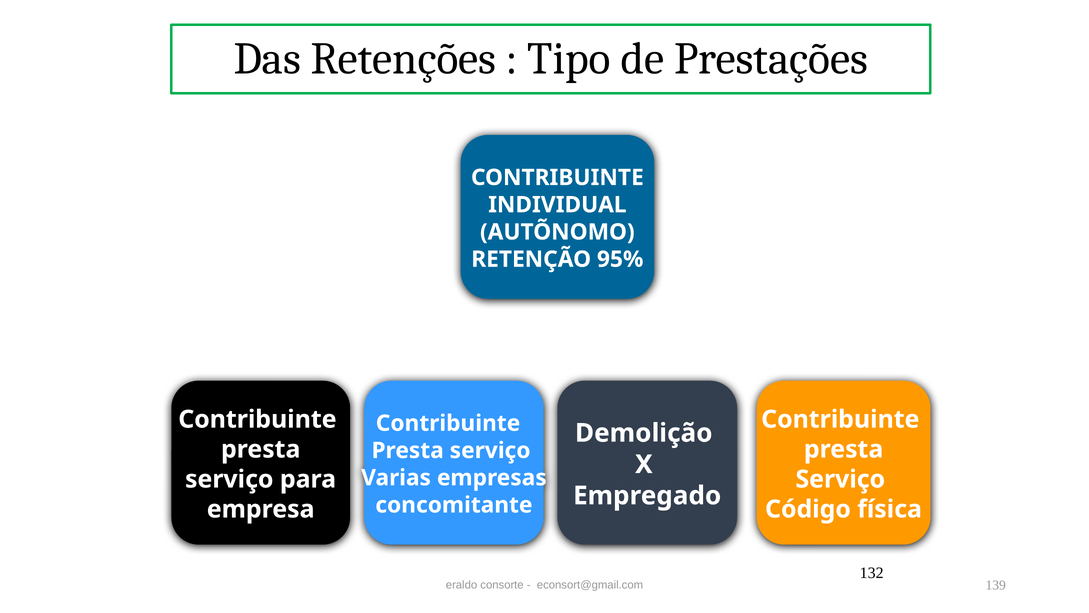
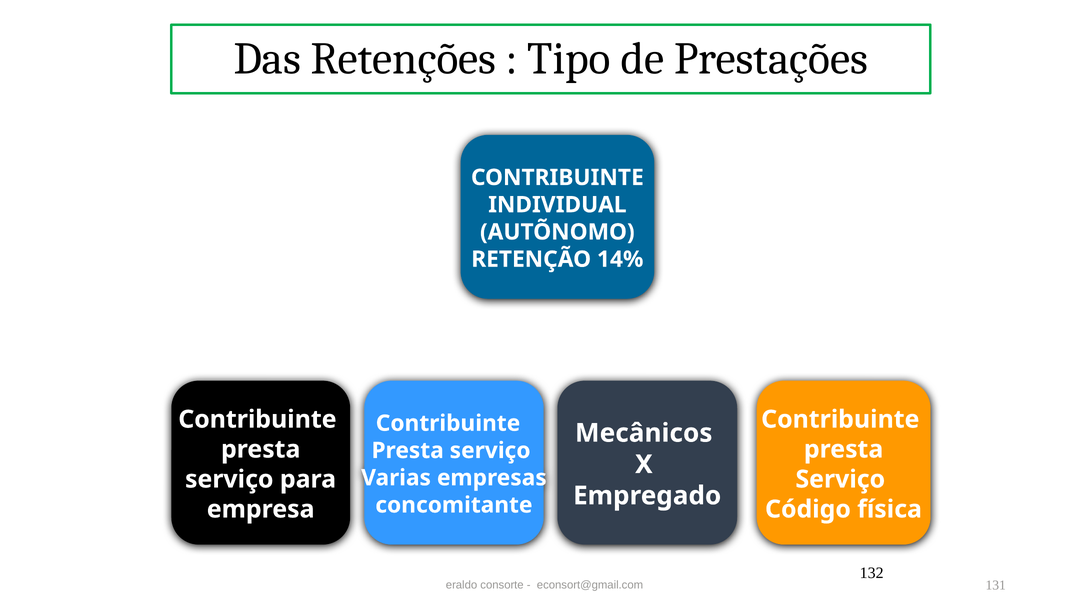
95%: 95% -> 14% (620, 259)
Demolição: Demolição -> Mecânicos (644, 433)
139: 139 -> 131 (996, 585)
